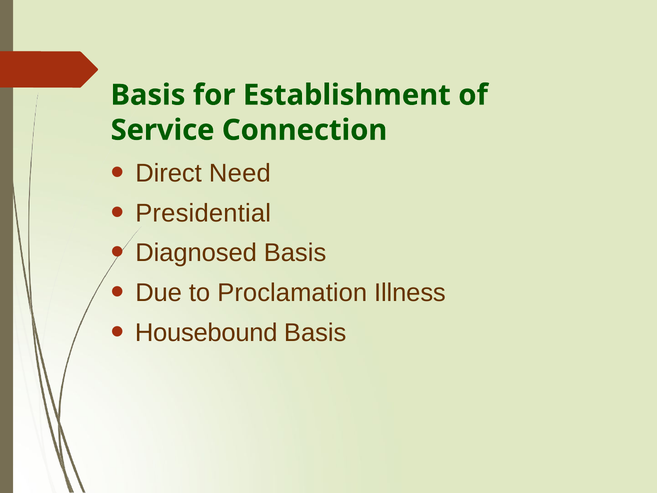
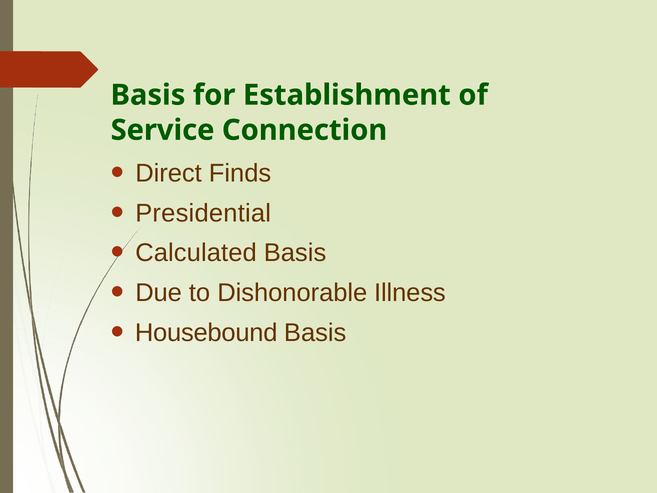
Need: Need -> Finds (240, 173)
Diagnosed: Diagnosed -> Calculated (196, 253)
Proclamation: Proclamation -> Dishonorable (292, 293)
